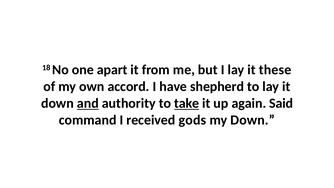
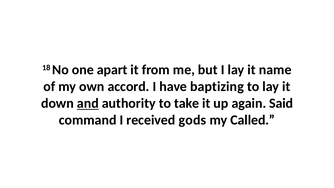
these: these -> name (275, 70)
shepherd: shepherd -> baptizing (217, 87)
take underline: present -> none (187, 103)
my Down: Down -> Called (253, 120)
